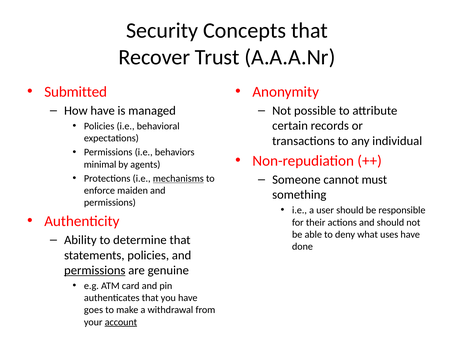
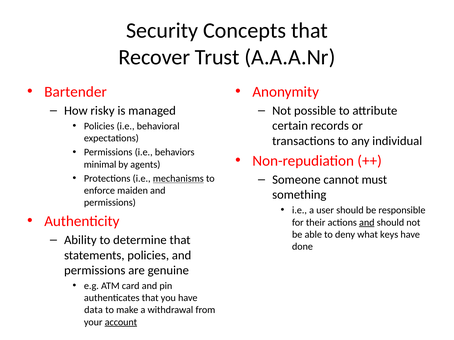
Submitted: Submitted -> Bartender (76, 92)
How have: have -> risky (103, 111)
and underline: none -> present (367, 223)
uses: uses -> keys (389, 235)
permissions underline: present -> none (95, 271)
goes: goes -> data (93, 310)
